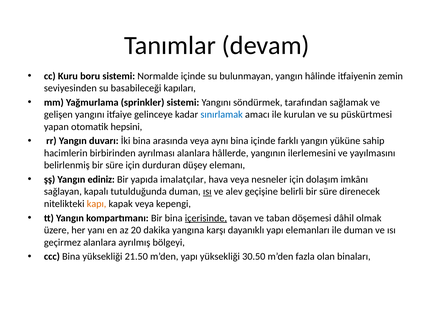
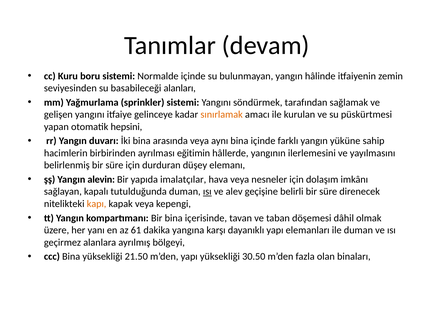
kapıları: kapıları -> alanları (180, 88)
sınırlamak colour: blue -> orange (222, 115)
ayrılması alanlara: alanlara -> eğitimin (194, 153)
ediniz: ediniz -> alevin (101, 180)
içerisinde underline: present -> none (206, 218)
20: 20 -> 61 (136, 231)
